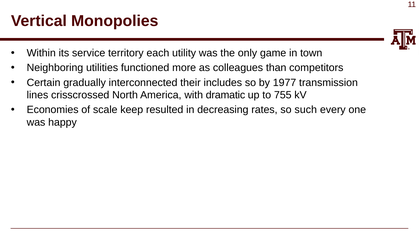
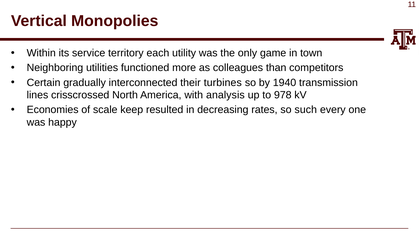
includes: includes -> turbines (223, 82)
1977: 1977 -> 1940 (285, 82)
dramatic: dramatic -> analysis (225, 95)
755: 755 -> 978 (283, 95)
